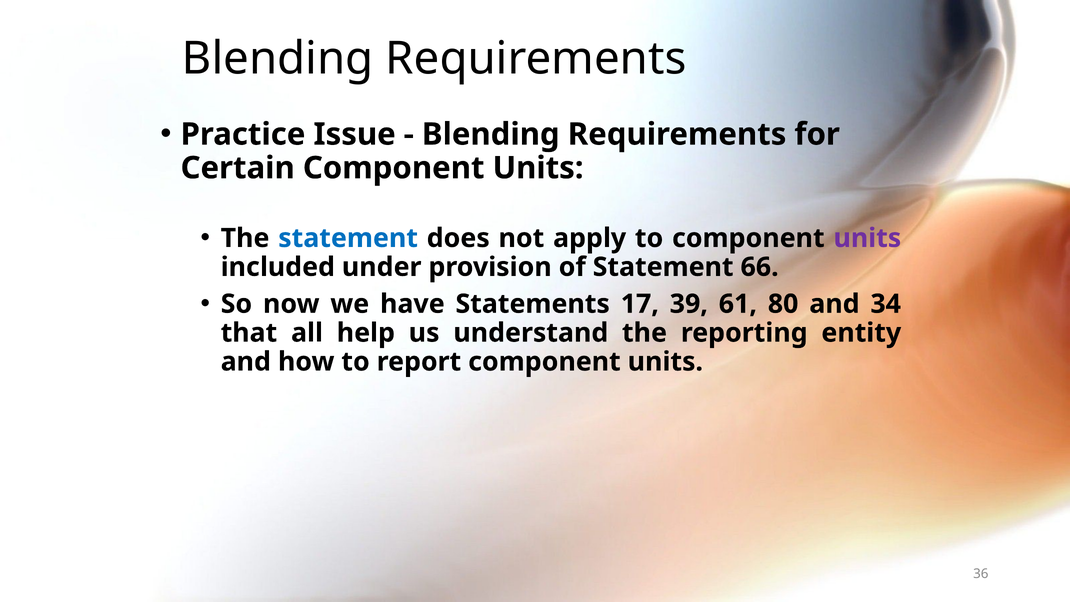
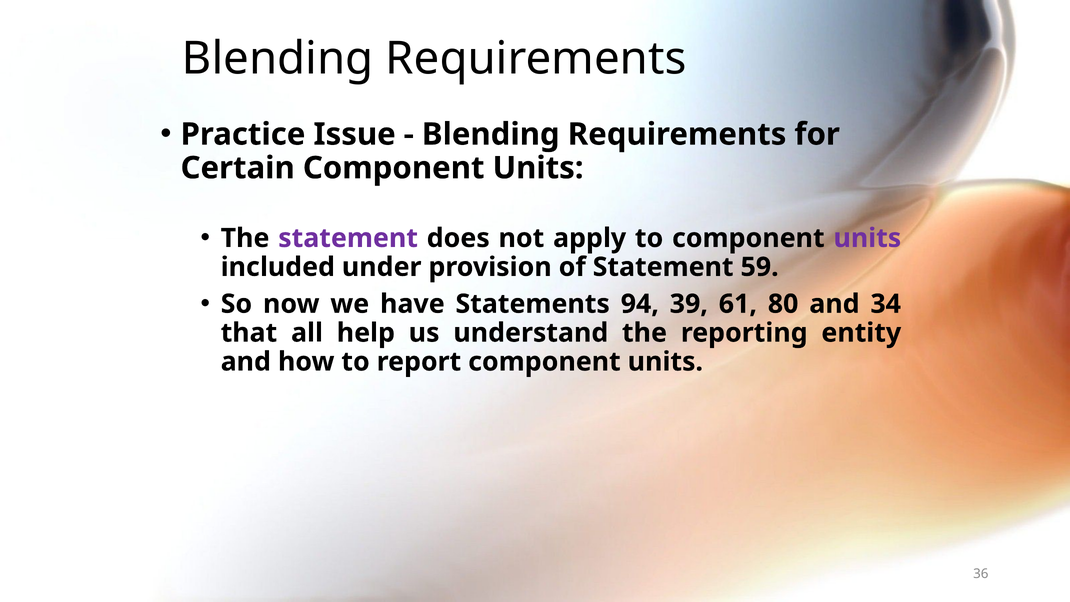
statement colour: blue -> purple (348, 238)
66: 66 -> 59 (760, 267)
17: 17 -> 94 (640, 304)
